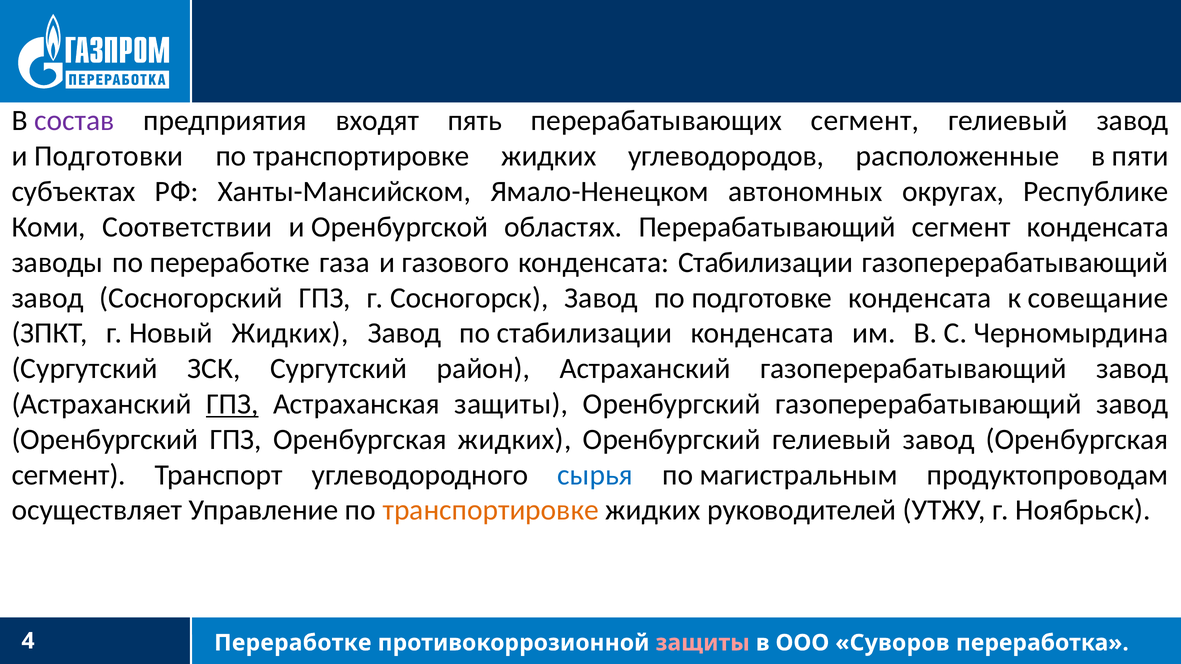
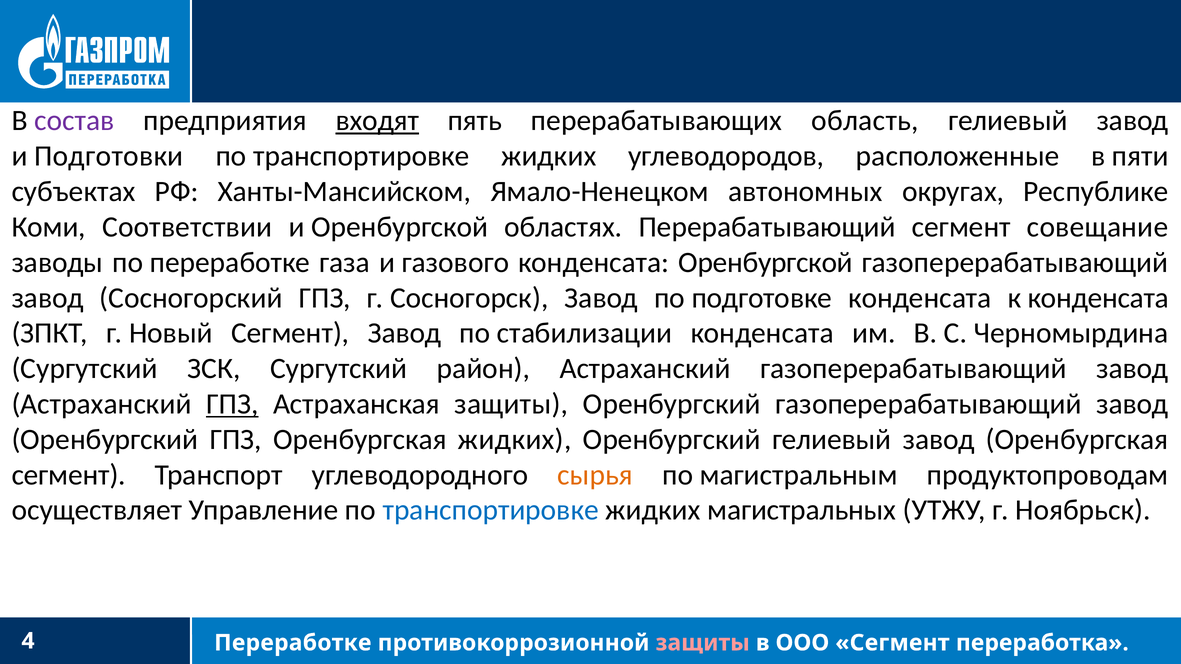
входят underline: none -> present (377, 121)
перерабатывающих сегмент: сегмент -> область (865, 121)
сегмент конденсата: конденсата -> совещание (1098, 227)
конденсата Стабилизации: Стабилизации -> Оренбургской (766, 262)
к совещание: совещание -> конденсата (1098, 298)
Новый Жидких: Жидких -> Сегмент (290, 333)
сырья colour: blue -> orange (595, 475)
транспортировке colour: orange -> blue (491, 511)
руководителей: руководителей -> магистральных (802, 511)
ООО Суворов: Суворов -> Сегмент (892, 643)
